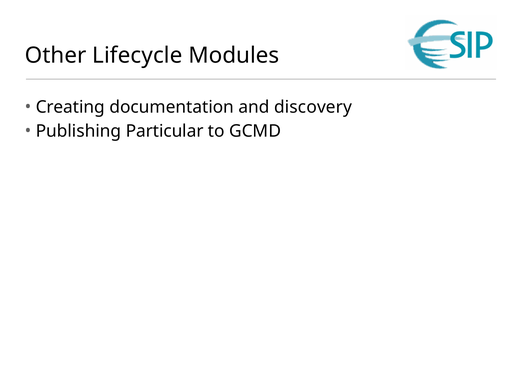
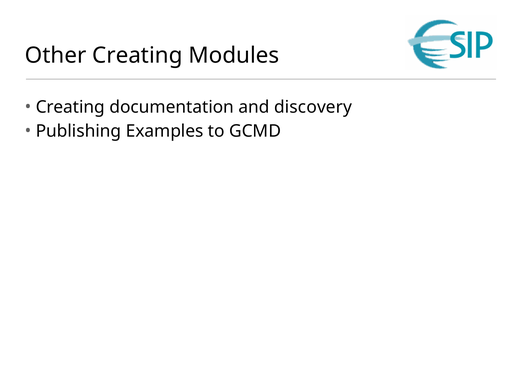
Other Lifecycle: Lifecycle -> Creating (137, 55)
Particular: Particular -> Examples (165, 131)
